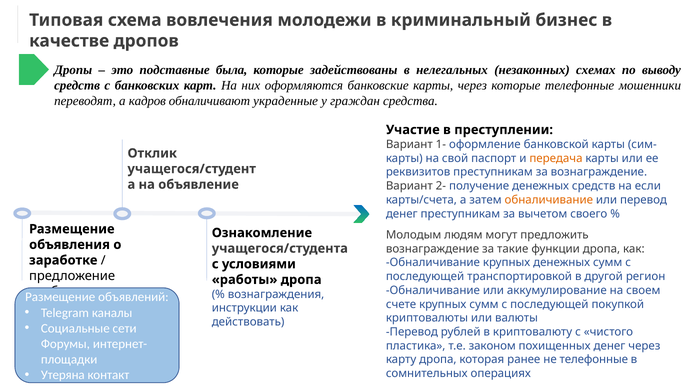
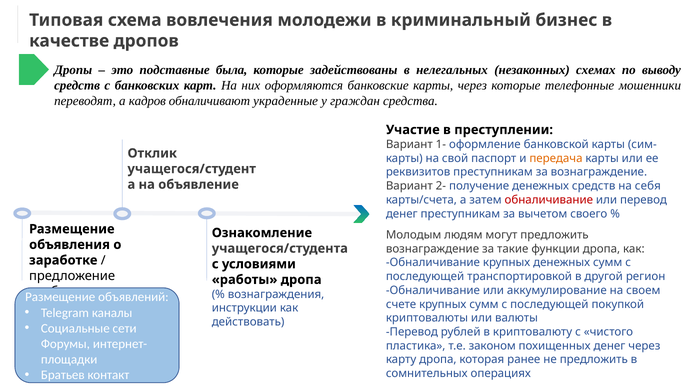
если: если -> себя (648, 186)
обналичивание colour: orange -> red (549, 200)
не телефонные: телефонные -> предложить (594, 359)
Утеряна: Утеряна -> Братьев (63, 375)
